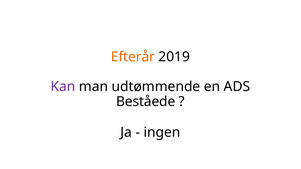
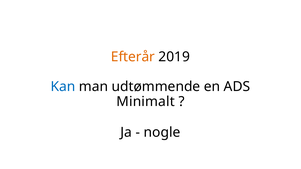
Kan colour: purple -> blue (63, 87)
Beståede: Beståede -> Minimalt (146, 102)
ingen: ingen -> nogle (162, 133)
